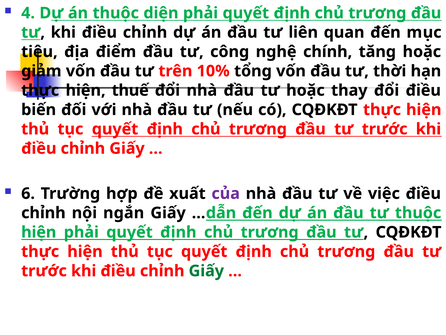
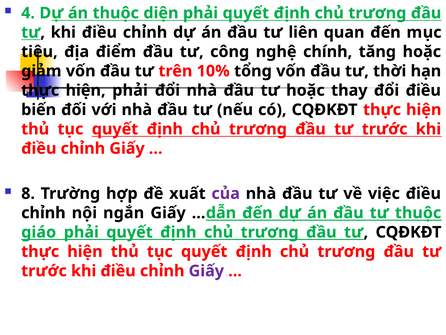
hiện thuế: thuế -> phải (130, 90)
6: 6 -> 8 (28, 193)
hiện: hiện -> giáo (39, 232)
Giấy colour: green -> purple (206, 271)
